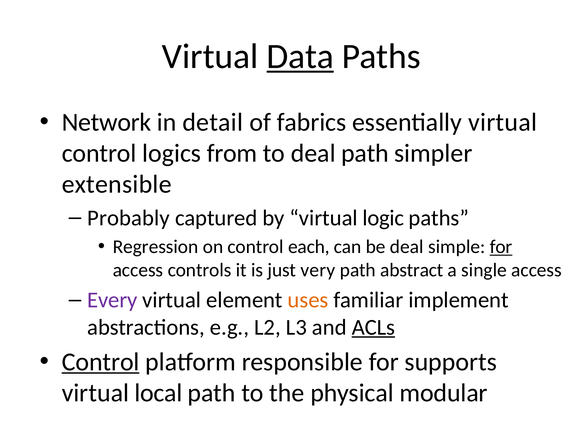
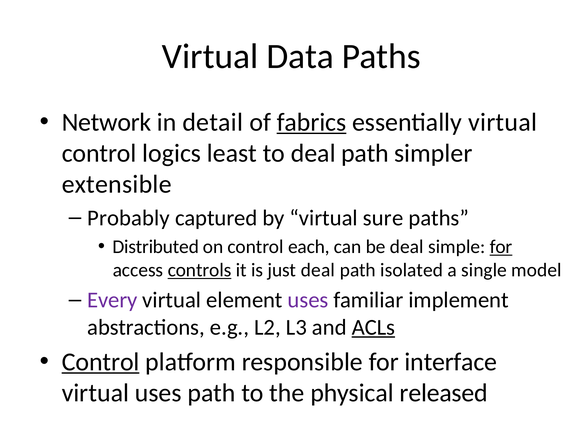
Data underline: present -> none (300, 56)
fabrics underline: none -> present (312, 122)
from: from -> least (232, 153)
logic: logic -> sure (383, 218)
Regression: Regression -> Distributed (156, 247)
controls underline: none -> present (200, 270)
just very: very -> deal (318, 270)
abstract: abstract -> isolated (412, 270)
single access: access -> model (536, 270)
uses colour: orange -> purple (308, 300)
supports: supports -> interface (451, 362)
virtual local: local -> uses (158, 393)
modular: modular -> released (444, 393)
